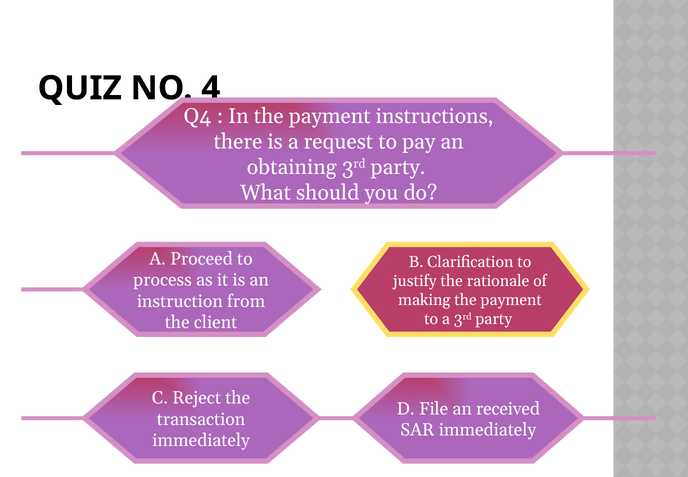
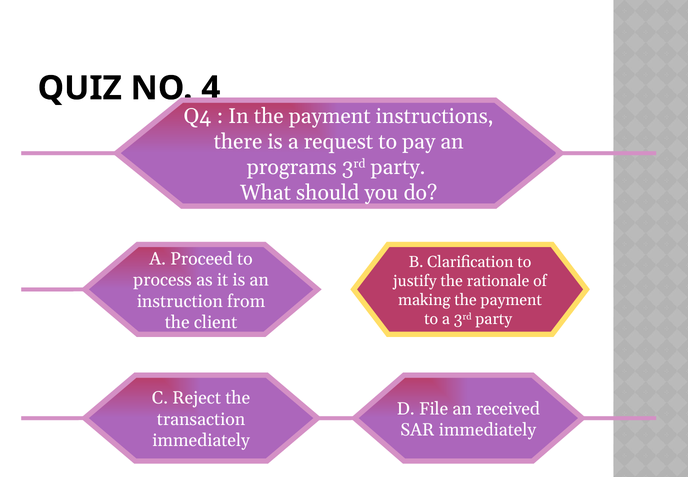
obtaining: obtaining -> programs (292, 167)
